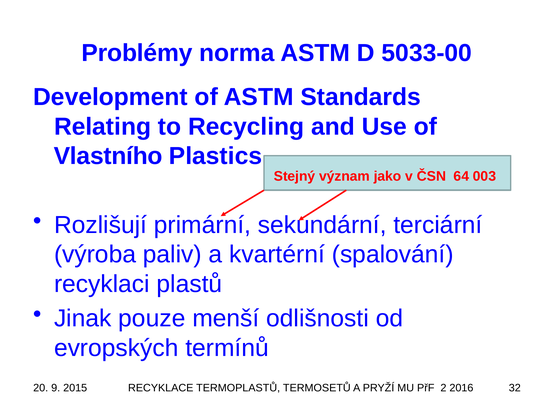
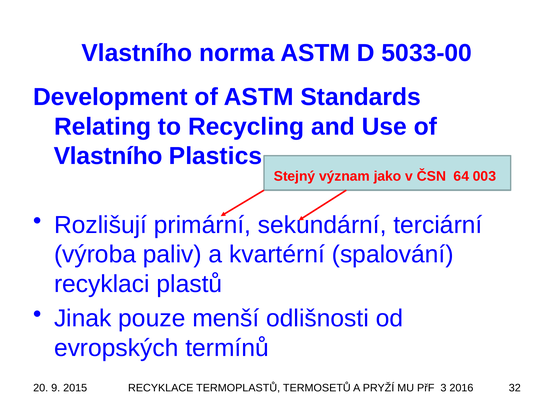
Problémy: Problémy -> Vlastního (137, 53)
2: 2 -> 3 (443, 388)
